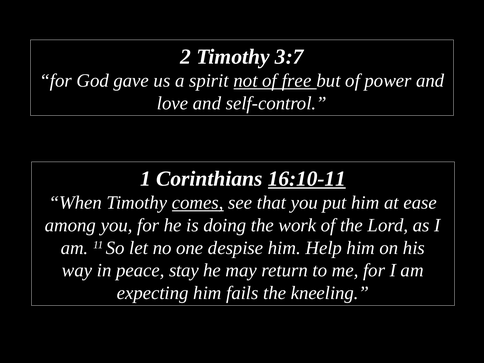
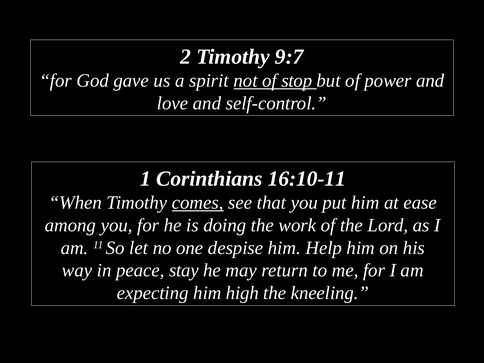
3:7: 3:7 -> 9:7 (289, 57)
free: free -> stop (297, 81)
16:10-11 underline: present -> none (307, 179)
fails: fails -> high (242, 293)
